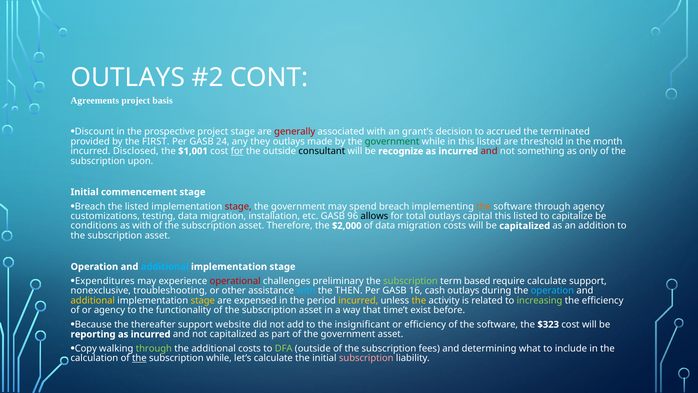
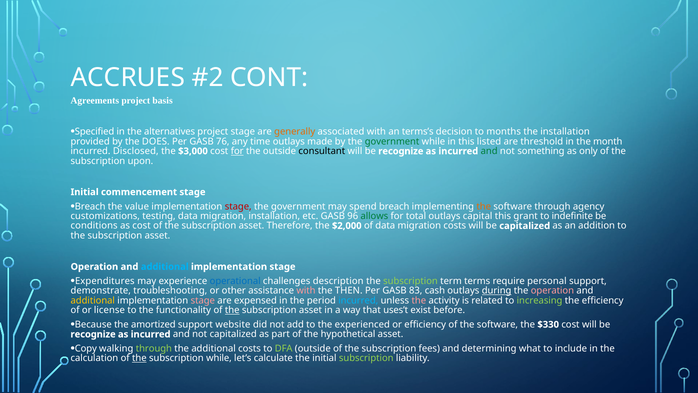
OUTLAYS: OUTLAYS -> ACCRUES (128, 78)
Discount: Discount -> Specified (95, 132)
prospective: prospective -> alternatives (170, 132)
generally colour: red -> orange (295, 132)
grant’s: grant’s -> terms’s (418, 132)
accrued: accrued -> months (504, 132)
the terminated: terminated -> installation (565, 132)
FIRST: FIRST -> DOES (156, 141)
24: 24 -> 76 (223, 141)
they: they -> time (260, 141)
$1,001: $1,001 -> $3,000 (193, 151)
and colour: red -> green (489, 151)
the listed: listed -> value (137, 206)
allows colour: black -> green (374, 216)
listed: listed -> grant (526, 216)
capitalize: capitalize -> indefinite (572, 216)
as with: with -> cost (142, 226)
operational colour: red -> blue (235, 281)
preliminary: preliminary -> description (338, 281)
based: based -> terms (477, 281)
require calculate: calculate -> personal (547, 281)
nonexclusive: nonexclusive -> demonstrate (101, 290)
with colour: light blue -> pink (306, 290)
16: 16 -> 83 (416, 290)
during underline: none -> present (497, 290)
operation colour: light blue -> pink (552, 290)
stage colour: yellow -> pink (203, 300)
incurred colour: yellow -> light blue (358, 300)
the colour: yellow -> pink (419, 300)
or agency: agency -> license (109, 310)
the underline: none -> present (232, 310)
time’t: time’t -> uses’t (396, 310)
thereafter: thereafter -> amortized (153, 324)
insignificant: insignificant -> experienced (362, 324)
$323: $323 -> $330 (548, 324)
reporting: reporting -> recognize (93, 334)
of the government: government -> hypothetical (348, 334)
subscription colour: pink -> light green (366, 358)
